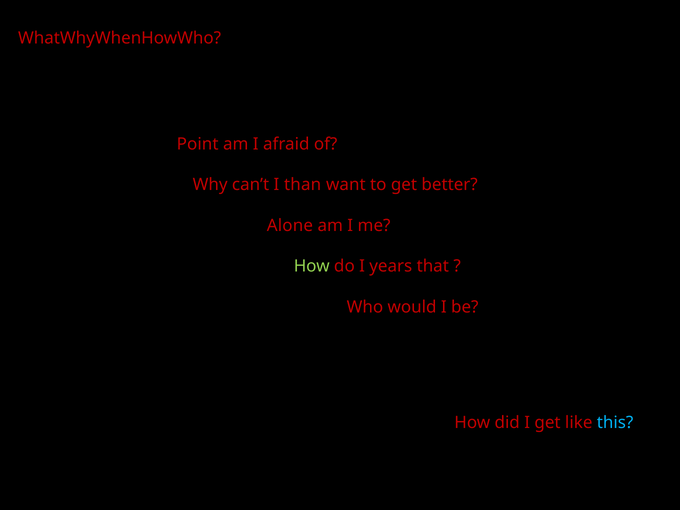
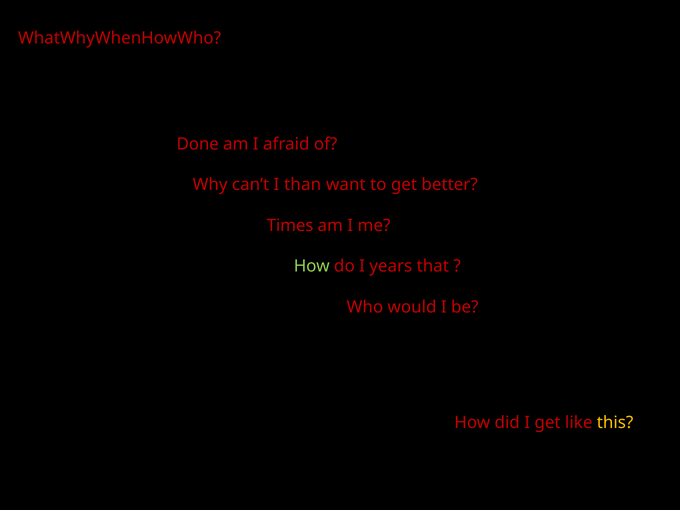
Point: Point -> Done (198, 144)
Alone: Alone -> Times (290, 226)
this colour: light blue -> yellow (615, 423)
